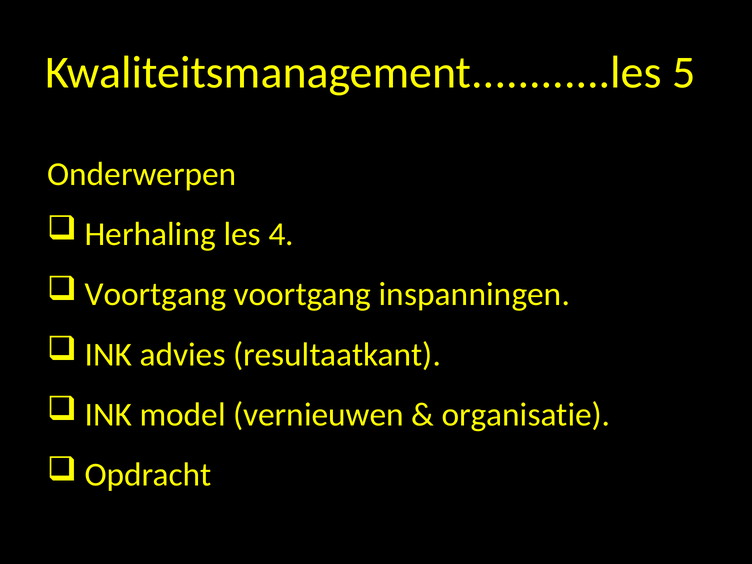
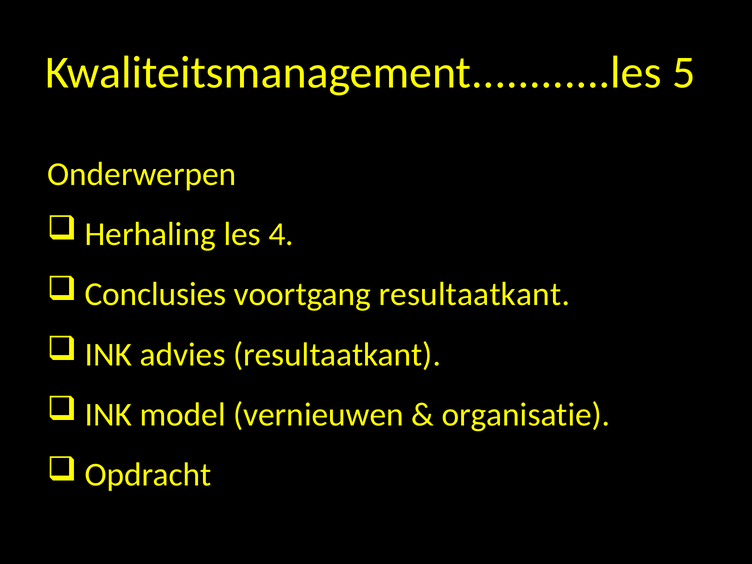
Voortgang: Voortgang -> Conclusies (155, 294)
voortgang inspanningen: inspanningen -> resultaatkant (474, 294)
